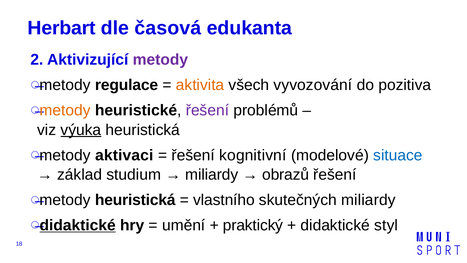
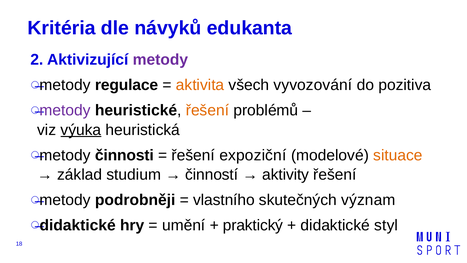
Herbart: Herbart -> Kritéria (62, 28)
časová: časová -> návyků (168, 28)
metody colour: orange -> purple (65, 110)
řešení colour: purple -> orange (207, 110)
aktivaci: aktivaci -> činnosti (124, 155)
kognitivní: kognitivní -> expoziční (253, 155)
situace colour: blue -> orange (398, 155)
miliardy: miliardy -> činností (212, 174)
obrazů: obrazů -> aktivity (286, 174)
metody heuristická: heuristická -> podrobněji (135, 200)
skutečných miliardy: miliardy -> význam (368, 200)
didaktické underline: present -> none (78, 225)
